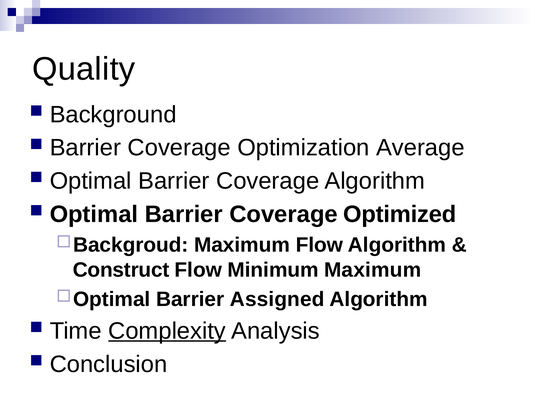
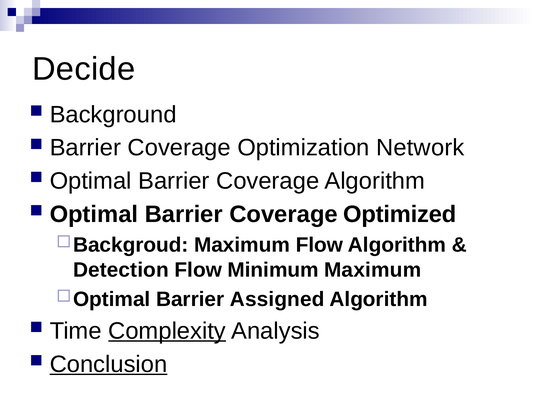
Quality: Quality -> Decide (84, 69)
Average: Average -> Network (420, 148)
Construct: Construct -> Detection (121, 270)
Conclusion underline: none -> present (108, 364)
